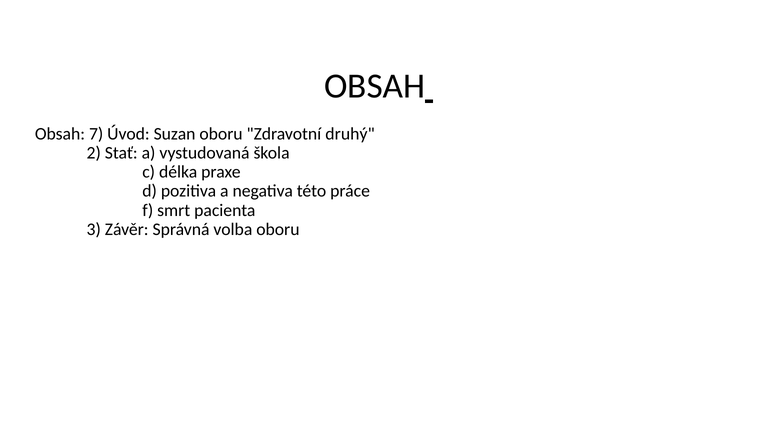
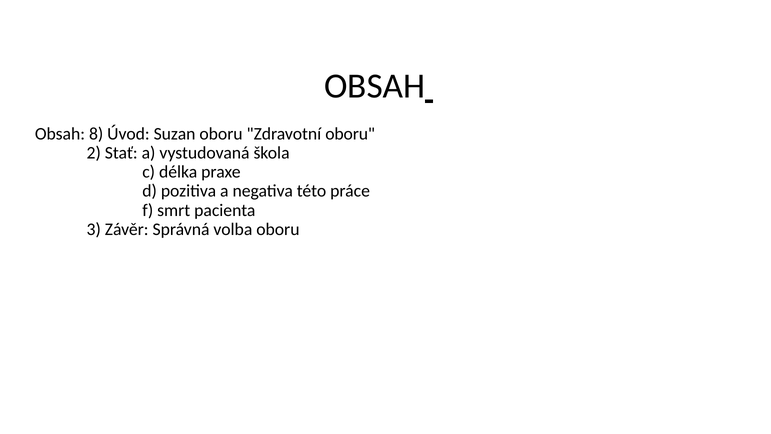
7: 7 -> 8 (96, 134)
Zdravotní druhý: druhý -> oboru (350, 134)
